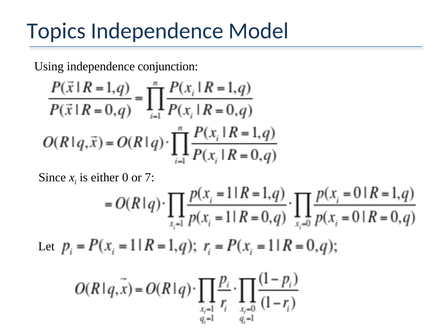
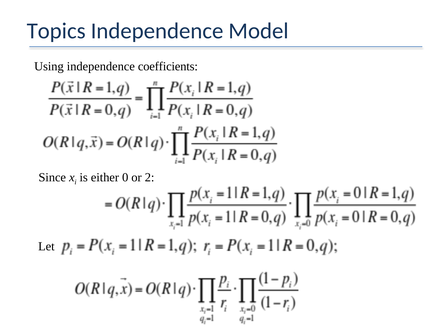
conjunction: conjunction -> coefficients (168, 66)
7: 7 -> 2 (150, 177)
